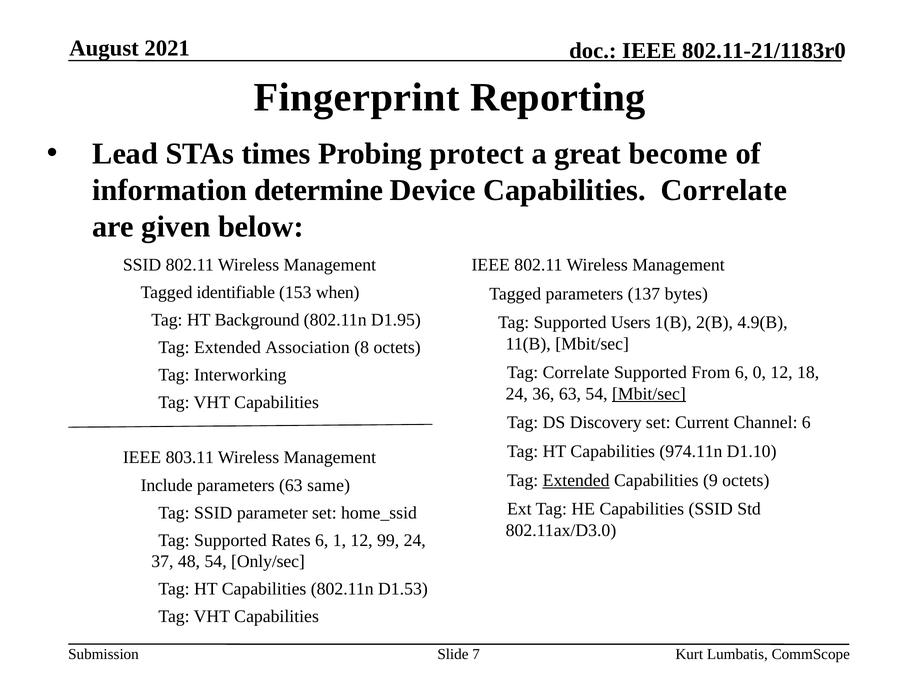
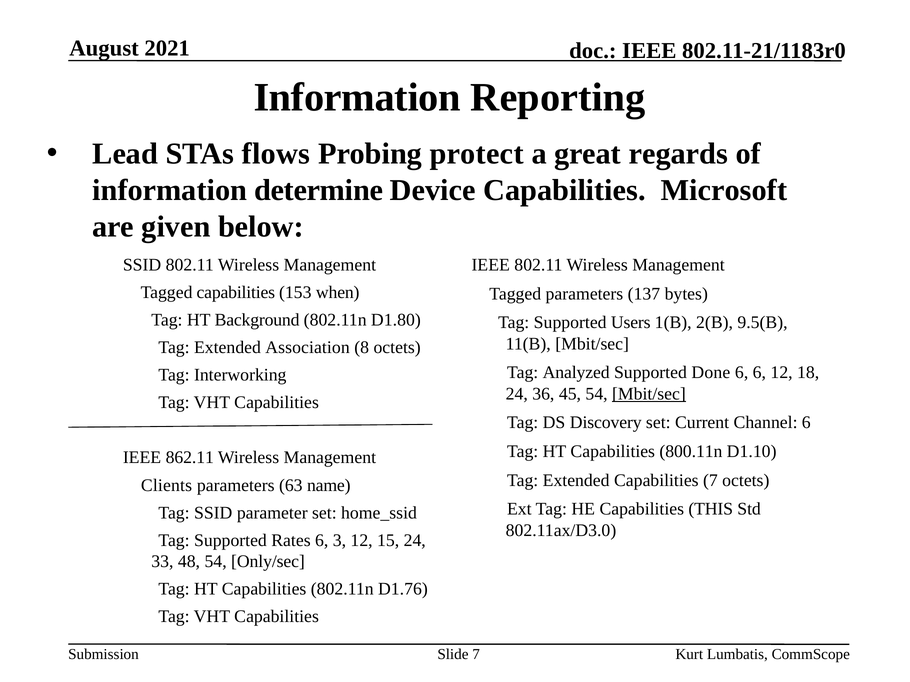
Fingerprint: Fingerprint -> Information (357, 98)
times: times -> flows (276, 154)
become: become -> regards (678, 154)
Capabilities Correlate: Correlate -> Microsoft (724, 190)
Tagged identifiable: identifiable -> capabilities (236, 293)
D1.95: D1.95 -> D1.80 (396, 320)
4.9(B: 4.9(B -> 9.5(B (763, 323)
Tag Correlate: Correlate -> Analyzed (576, 373)
From: From -> Done (711, 373)
6 0: 0 -> 6 (759, 373)
36 63: 63 -> 45 (570, 394)
974.11n: 974.11n -> 800.11n (691, 452)
803.11: 803.11 -> 862.11 (190, 458)
Extended underline: present -> none (576, 481)
Capabilities 9: 9 -> 7 (710, 481)
Include: Include -> Clients (166, 486)
same: same -> name (329, 486)
Capabilities SSID: SSID -> THIS (711, 509)
1: 1 -> 3 (339, 541)
99: 99 -> 15 (388, 541)
37: 37 -> 33 (162, 562)
D1.53: D1.53 -> D1.76 (403, 589)
